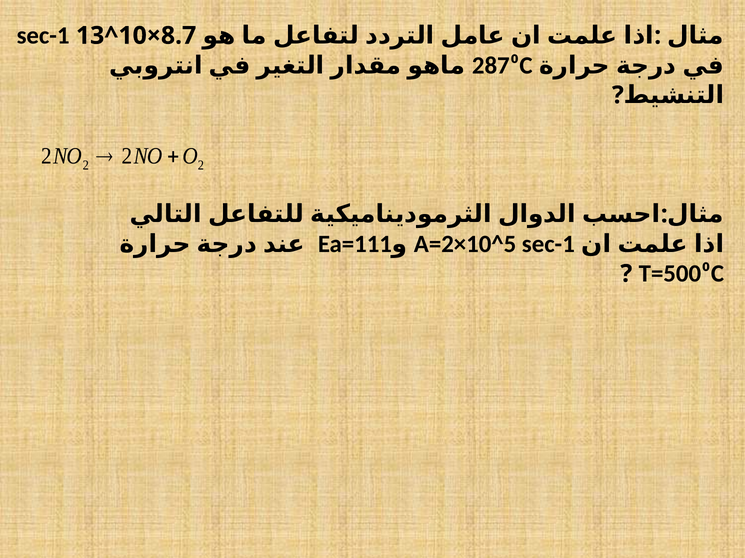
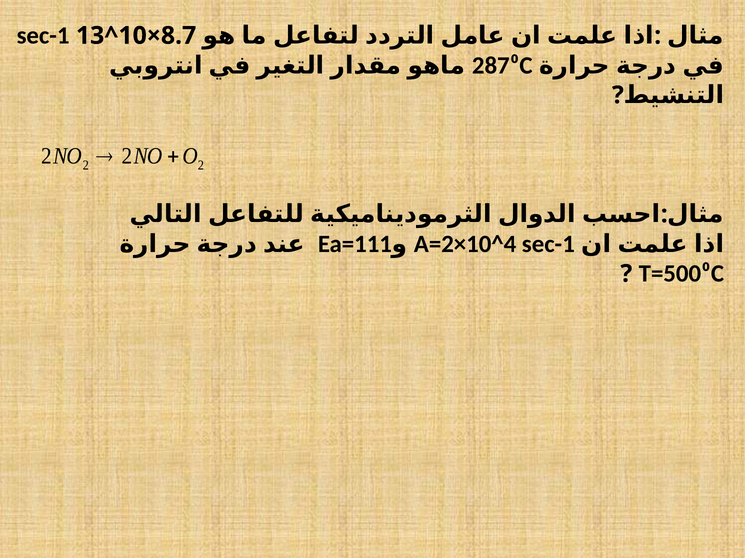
A=2×10^5: A=2×10^5 -> A=2×10^4 (465, 244)
